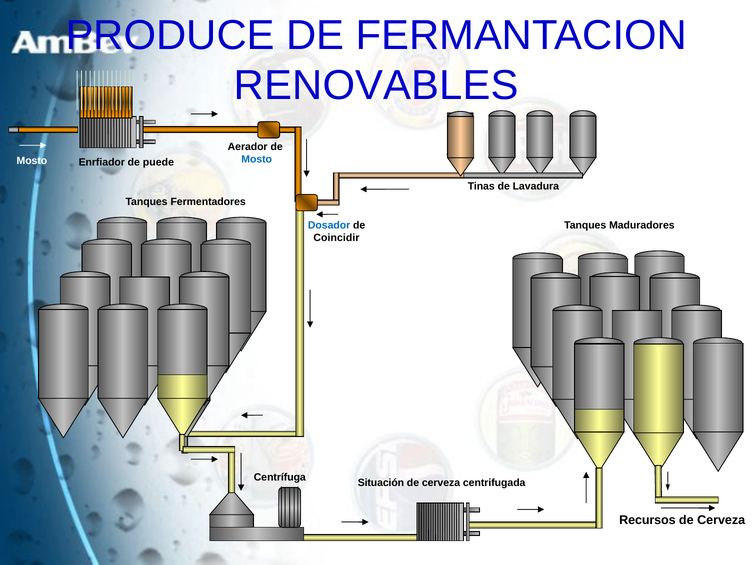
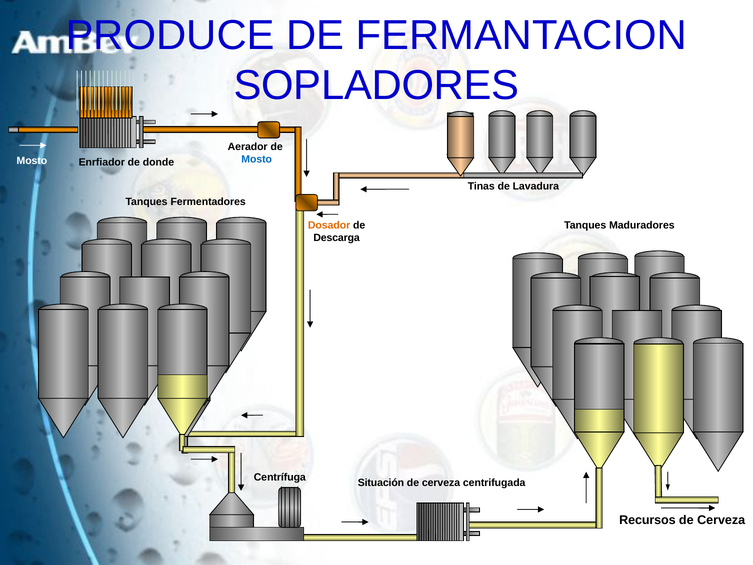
RENOVABLES: RENOVABLES -> SOPLADORES (376, 85)
puede: puede -> donde (158, 162)
Dosador colour: blue -> orange (329, 225)
Coincidir: Coincidir -> Descarga (337, 238)
